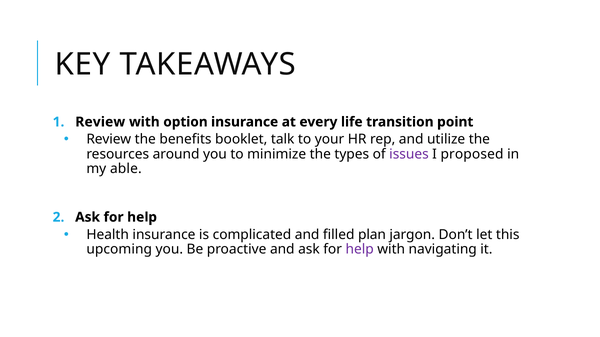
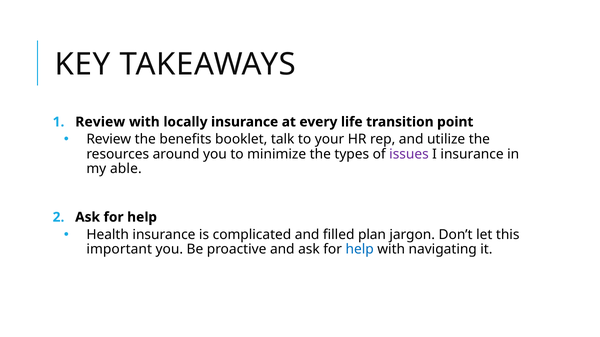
option: option -> locally (185, 122)
I proposed: proposed -> insurance (472, 154)
upcoming: upcoming -> important (119, 250)
help colour: purple -> blue (360, 250)
